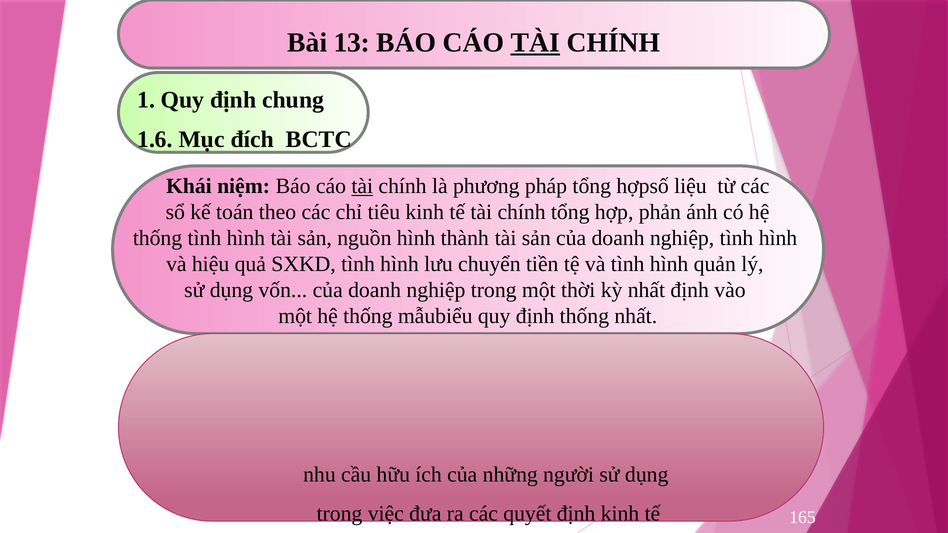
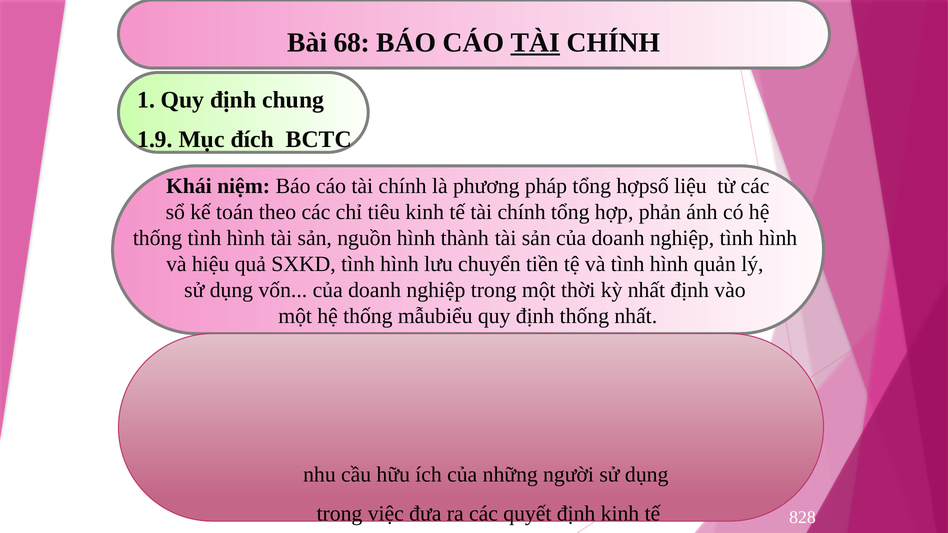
13: 13 -> 68 (352, 43)
1.6: 1.6 -> 1.9 (155, 140)
tài underline: present -> none (362, 186)
165: 165 -> 828 (802, 518)
